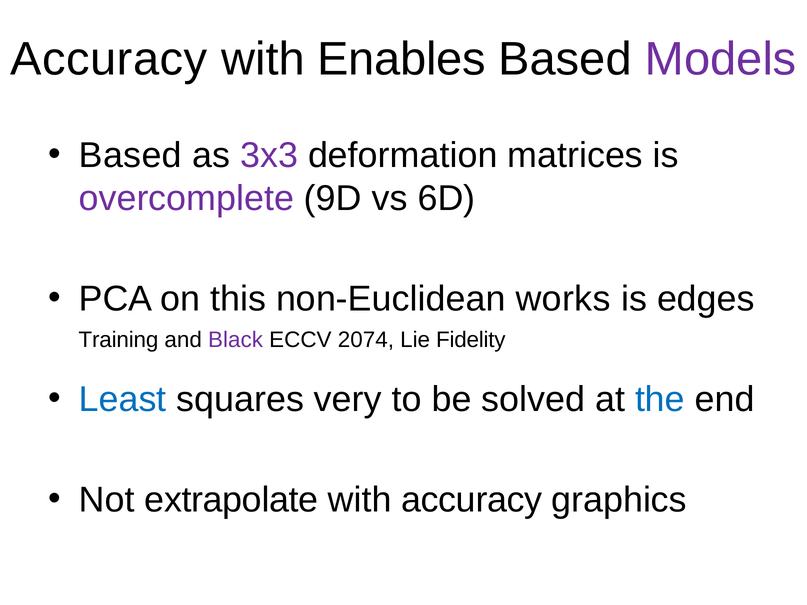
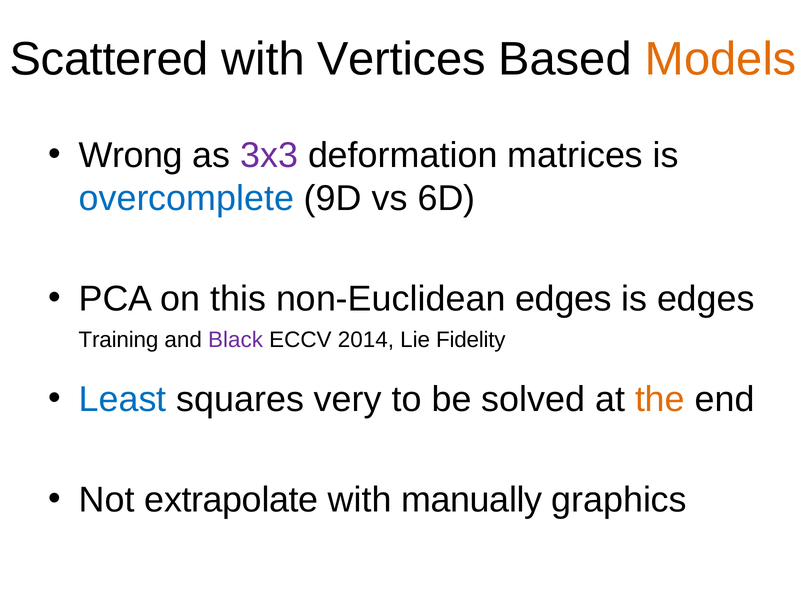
Accuracy: Accuracy -> Scattered (109, 59)
Enables: Enables -> Vertices (401, 59)
Models colour: purple -> orange (721, 59)
Based: Based -> Wrong (131, 155)
overcomplete colour: purple -> blue (186, 198)
non-Euclidean works: works -> edges (564, 299)
2074: 2074 -> 2014 (366, 340)
the colour: blue -> orange (660, 400)
with accuracy: accuracy -> manually (472, 500)
